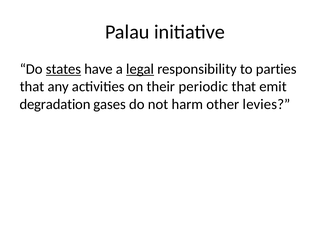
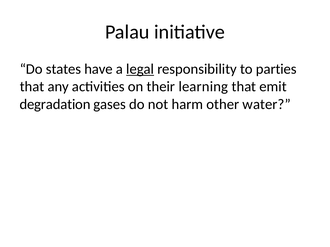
states underline: present -> none (64, 69)
periodic: periodic -> learning (203, 87)
levies: levies -> water (267, 104)
